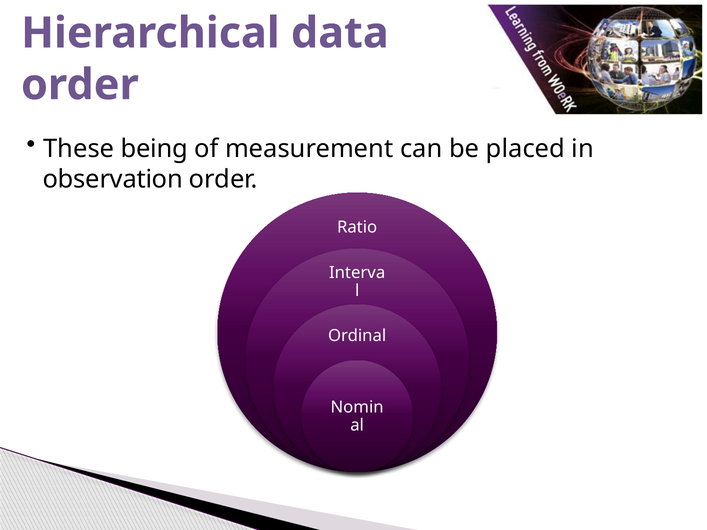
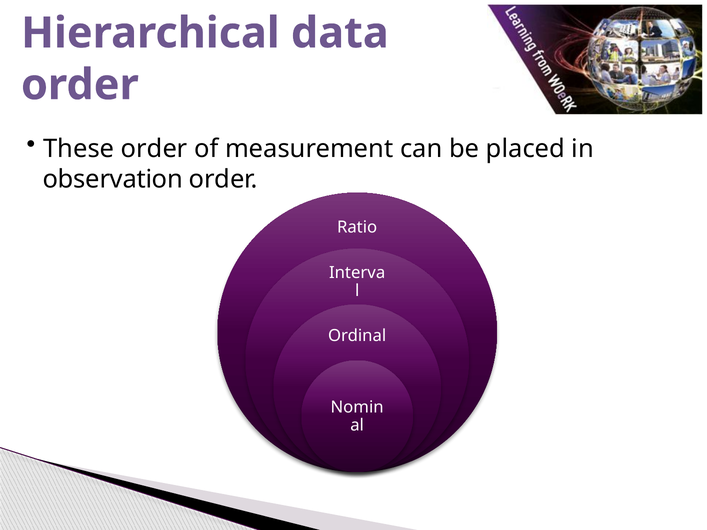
These being: being -> order (154, 149)
